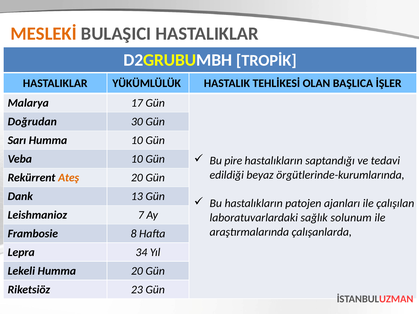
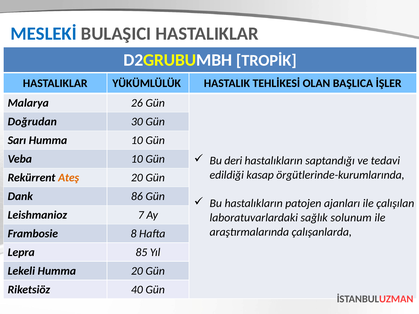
MESLEKİ colour: orange -> blue (44, 34)
17: 17 -> 26 (137, 103)
pire: pire -> deri (233, 161)
beyaz: beyaz -> kasap (260, 175)
13: 13 -> 86 (137, 196)
34: 34 -> 85 (141, 252)
23: 23 -> 40 (137, 290)
